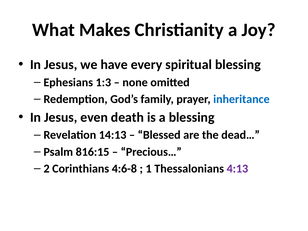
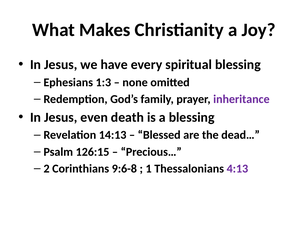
inheritance colour: blue -> purple (241, 99)
816:15: 816:15 -> 126:15 (93, 152)
4:6-8: 4:6-8 -> 9:6-8 (124, 169)
